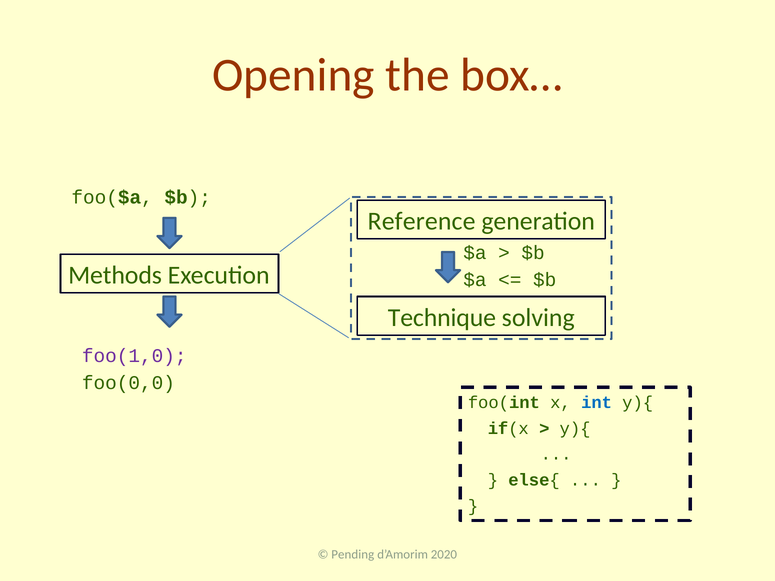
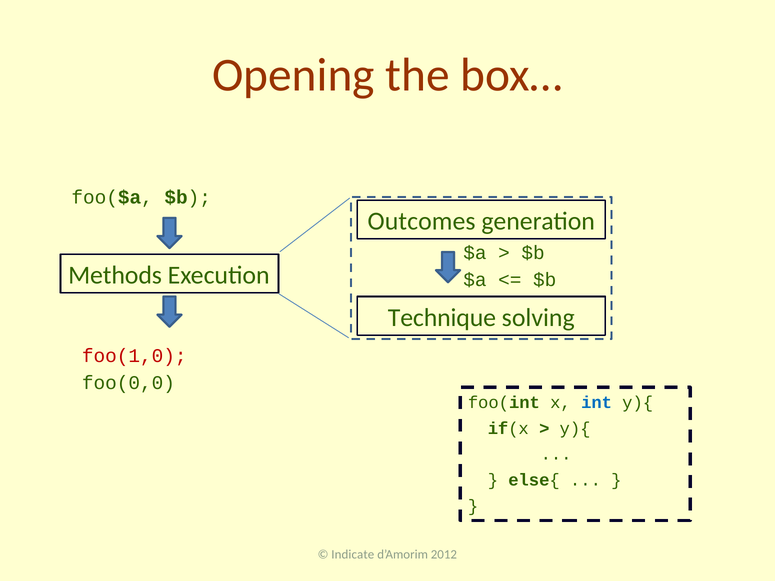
Reference: Reference -> Outcomes (422, 221)
foo(1,0 colour: purple -> red (134, 356)
Pending: Pending -> Indicate (353, 555)
2020: 2020 -> 2012 (444, 555)
